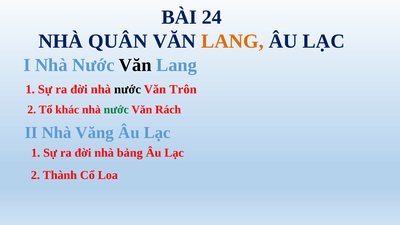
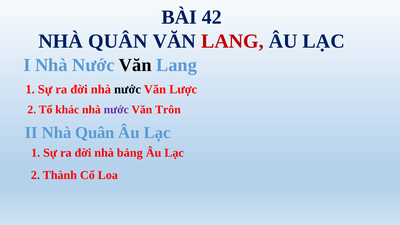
24: 24 -> 42 (212, 17)
LANG colour: orange -> red (232, 41)
Trôn: Trôn -> Lược (183, 89)
nước colour: green -> purple (116, 110)
Rách: Rách -> Trôn (168, 110)
II Nhà Văng: Văng -> Quân (95, 133)
